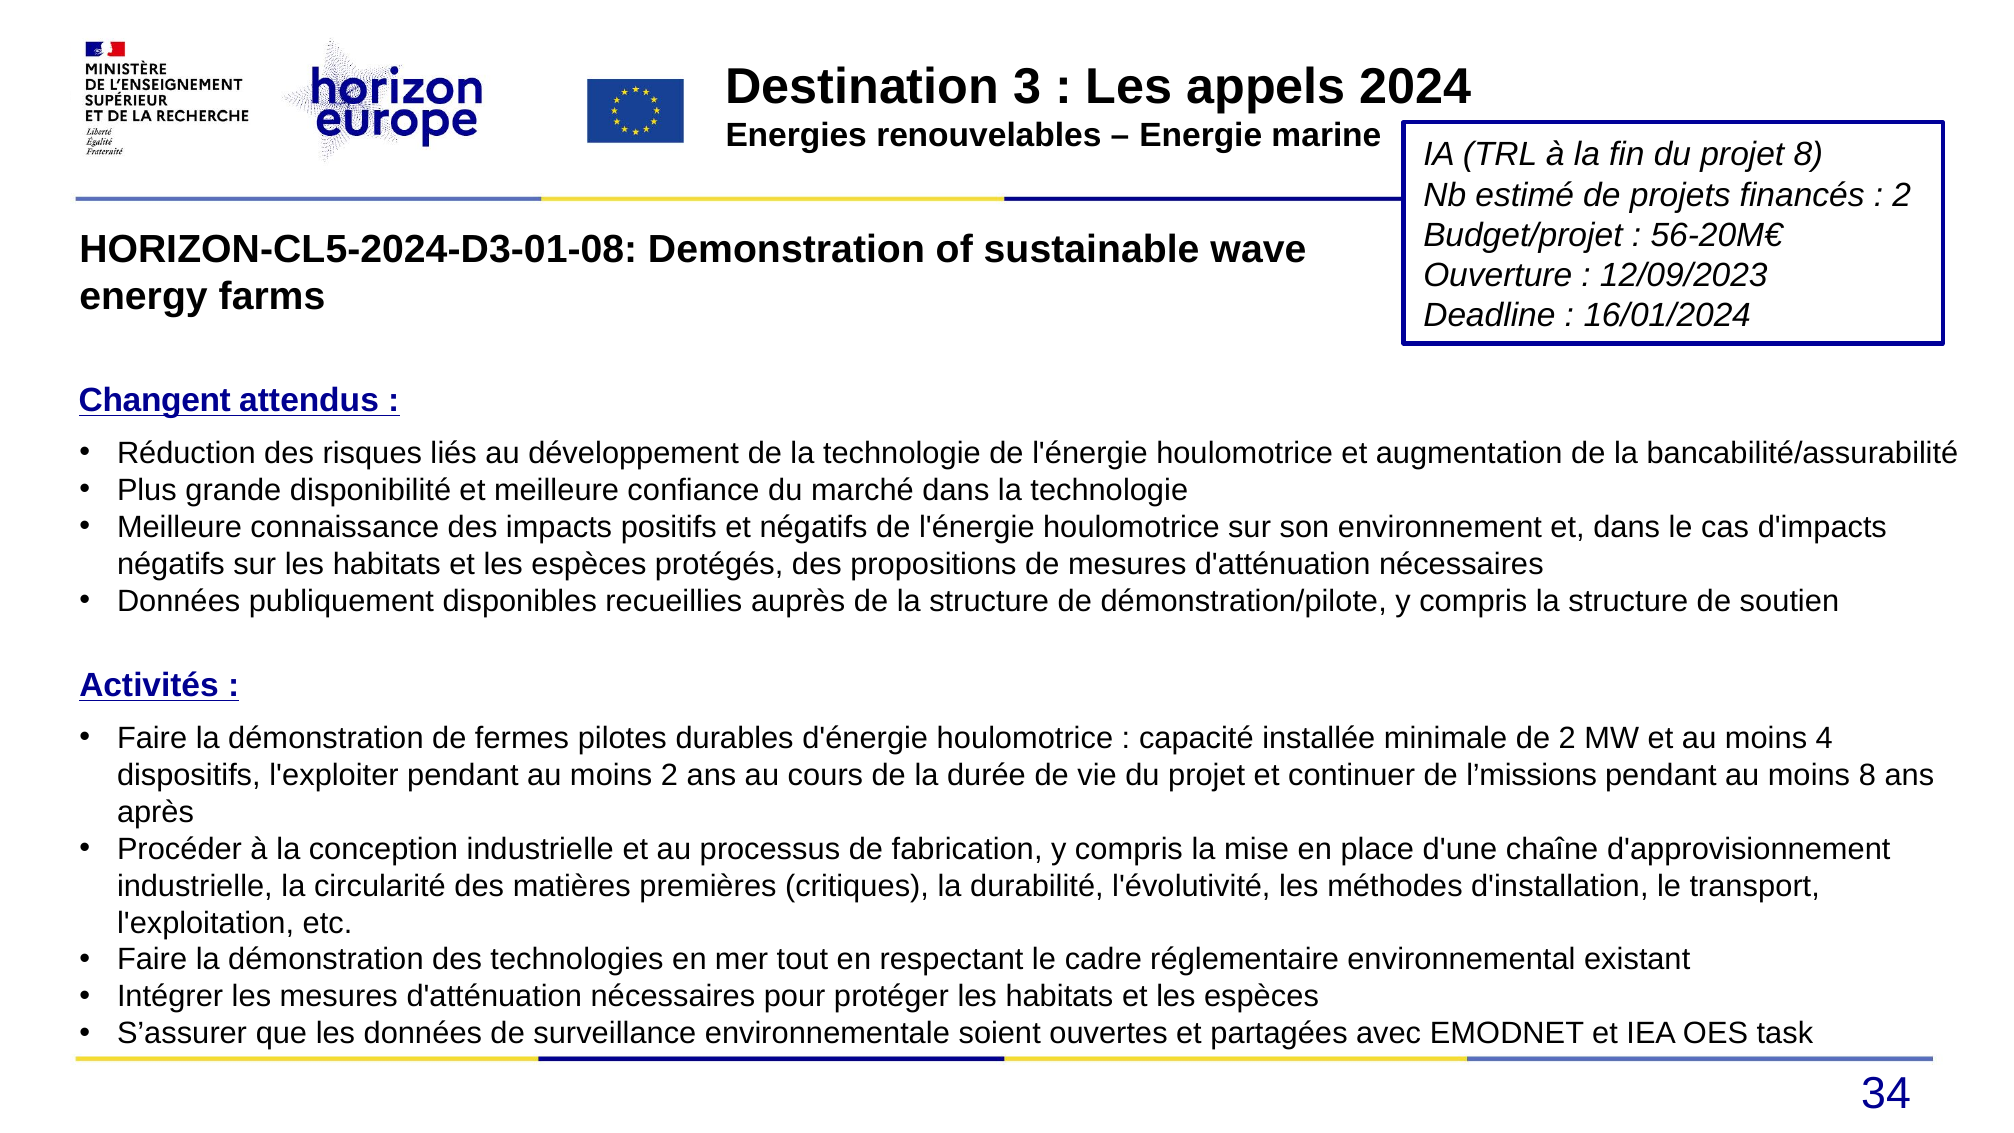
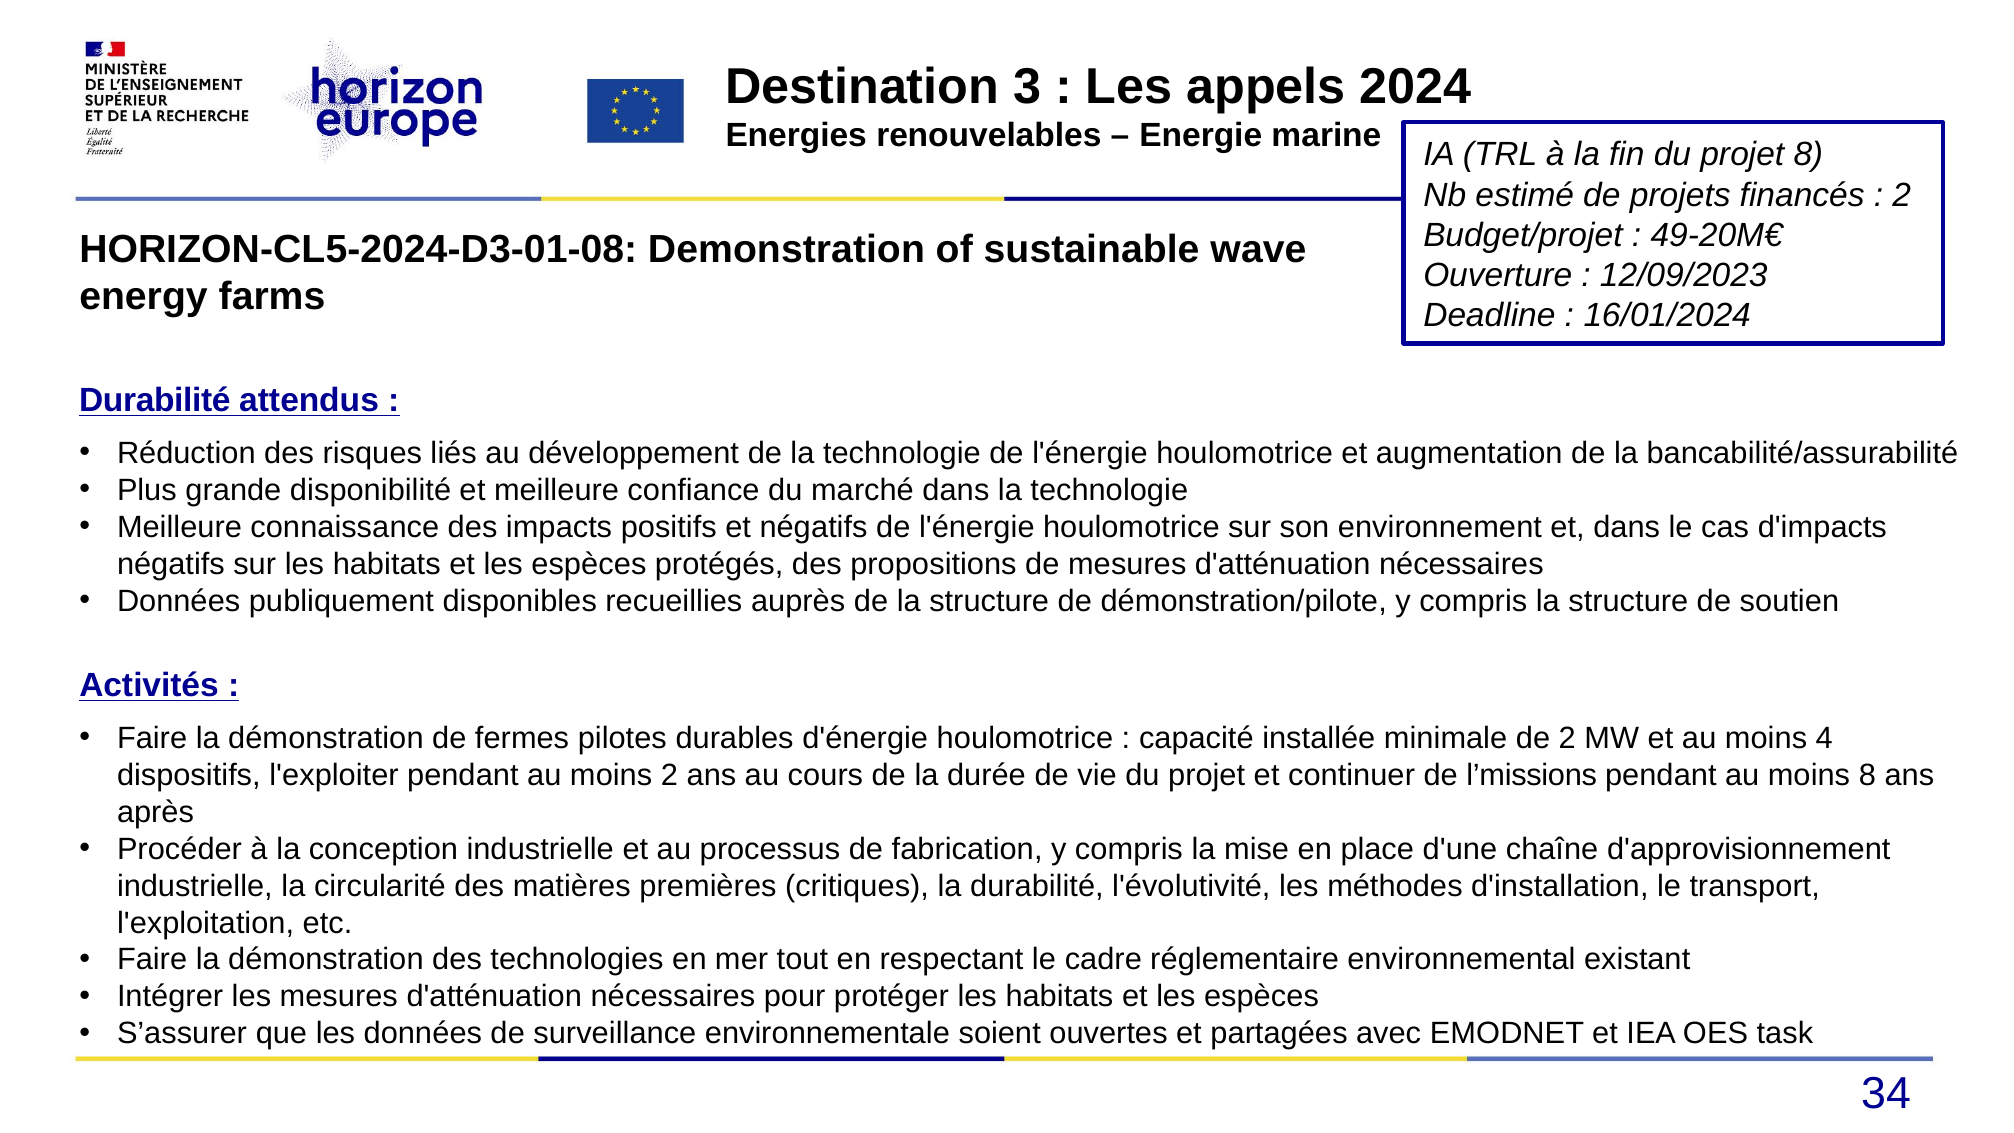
56-20M€: 56-20M€ -> 49-20M€ (1717, 235)
Changent: Changent -> Durabilité (155, 401)
